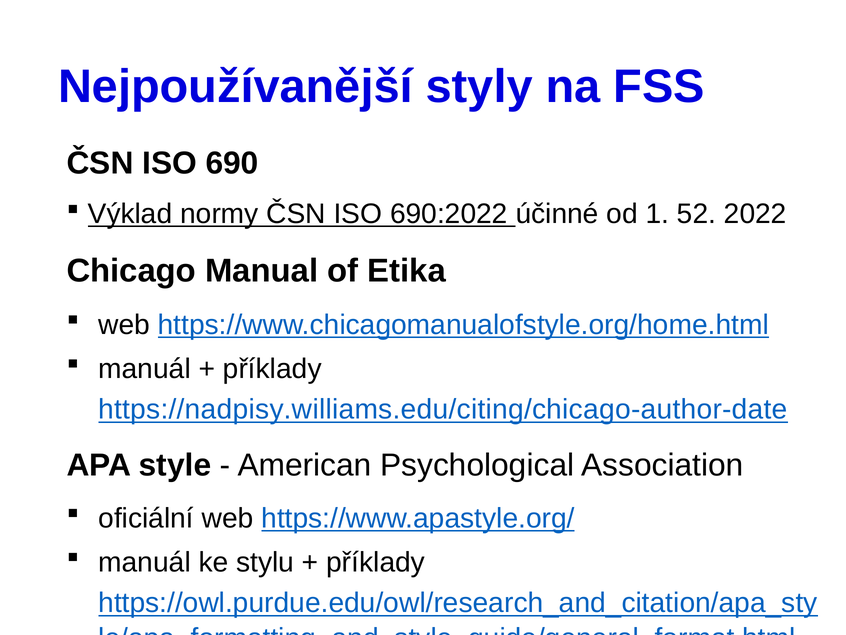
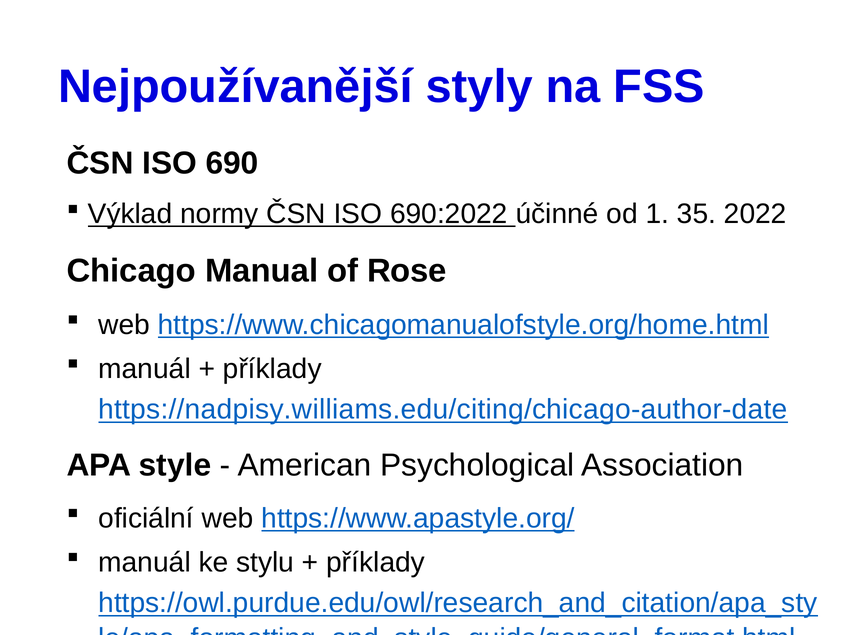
52: 52 -> 35 (697, 214)
Etika: Etika -> Rose (407, 271)
